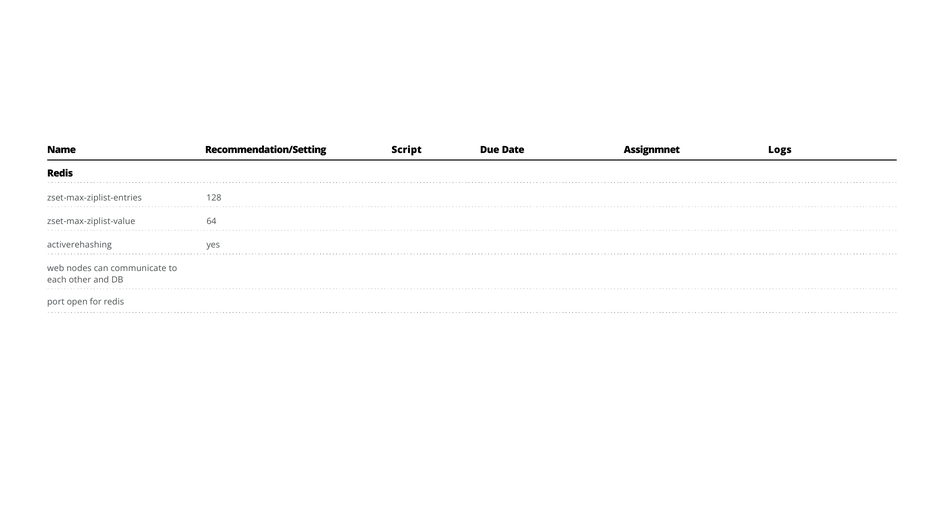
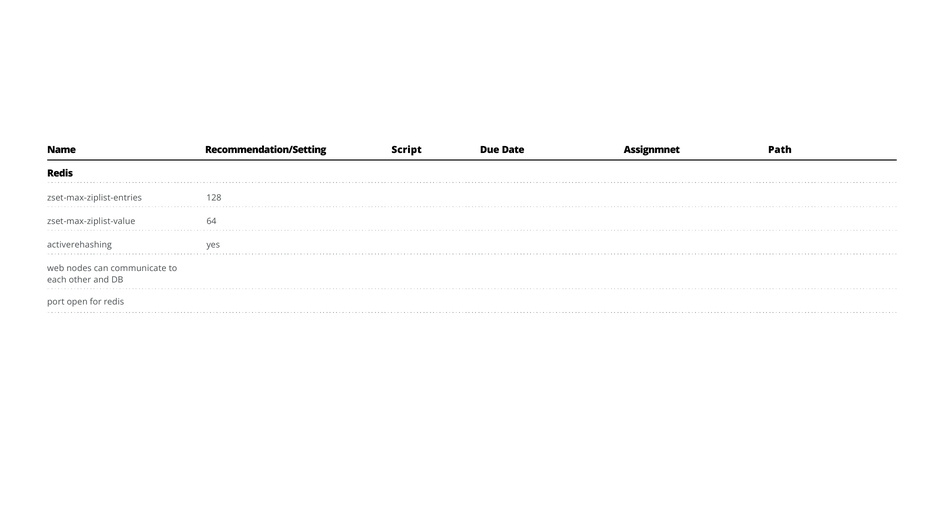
Logs: Logs -> Path (780, 150)
